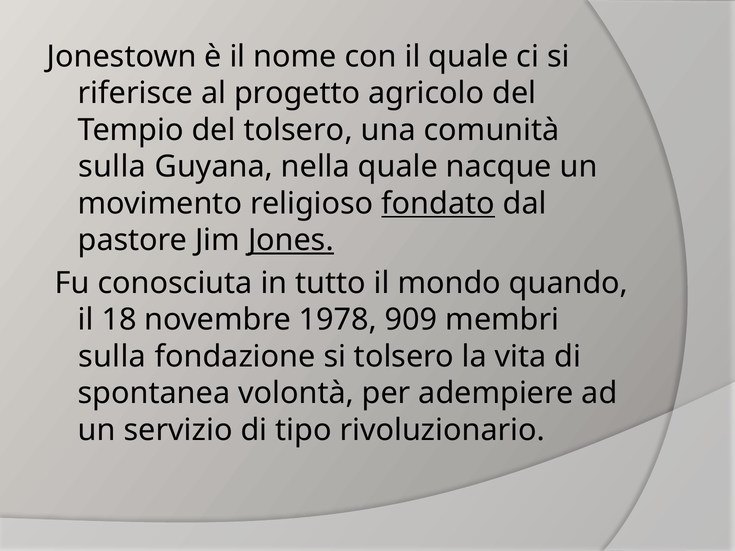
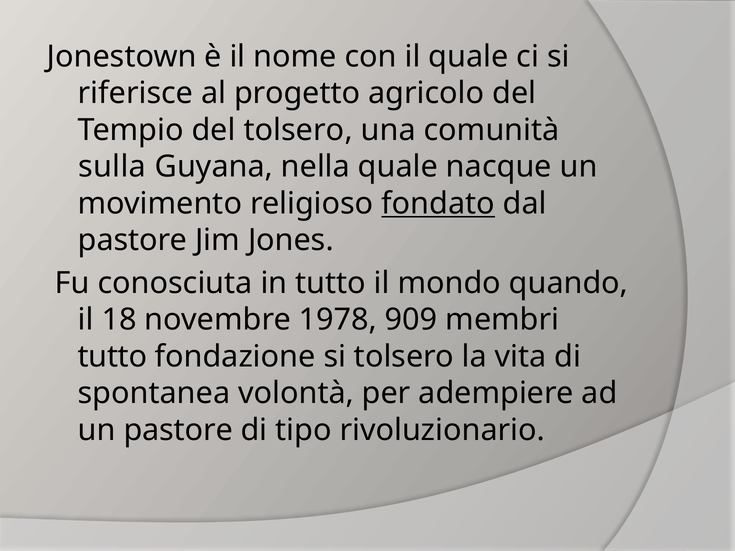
Jones underline: present -> none (291, 240)
sulla: sulla -> tutto (112, 357)
un servizio: servizio -> pastore (178, 430)
